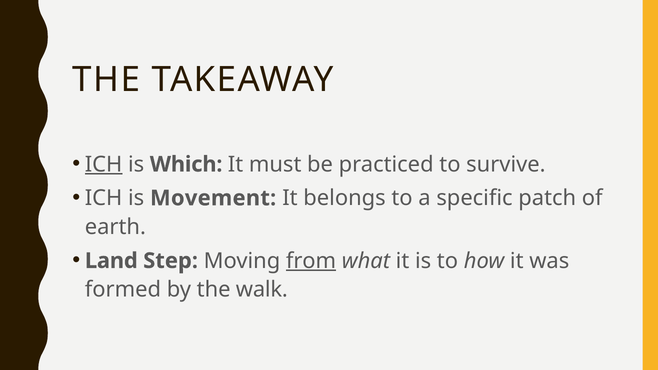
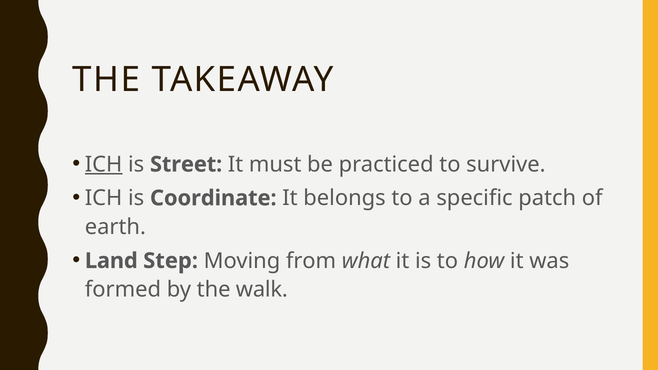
Which: Which -> Street (186, 164)
Movement: Movement -> Coordinate (213, 198)
from underline: present -> none (311, 261)
